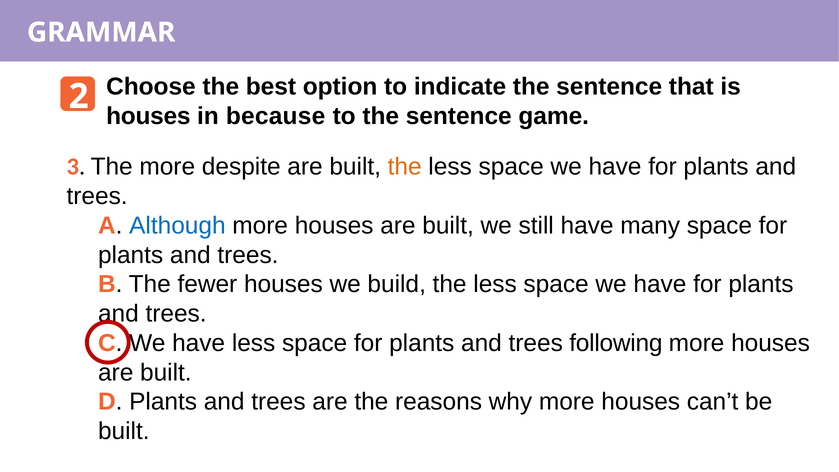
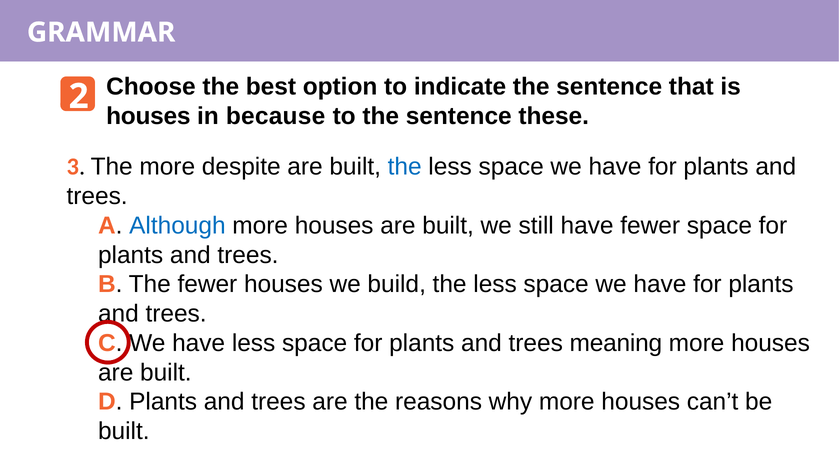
game: game -> these (554, 116)
the colour: orange -> blue (405, 167)
have many: many -> fewer (650, 226)
following: following -> meaning (616, 343)
